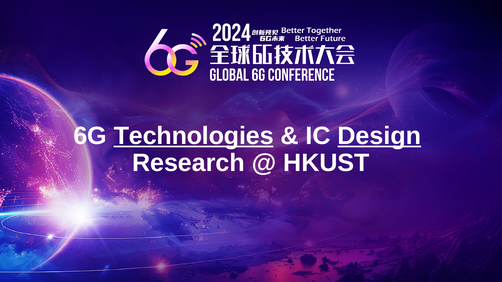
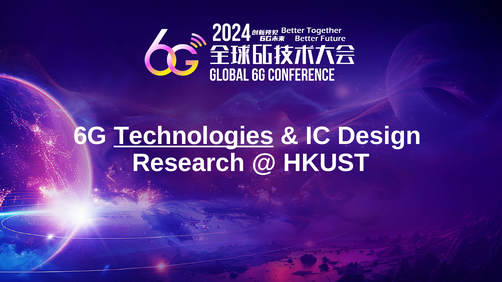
Design underline: present -> none (379, 136)
